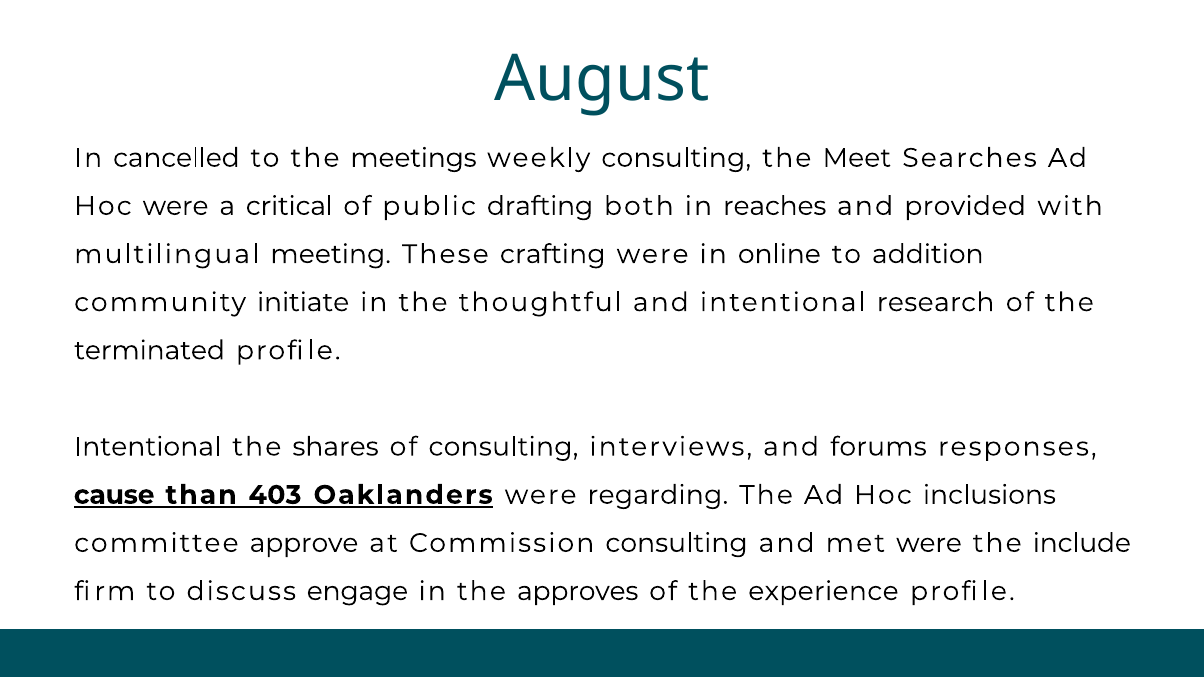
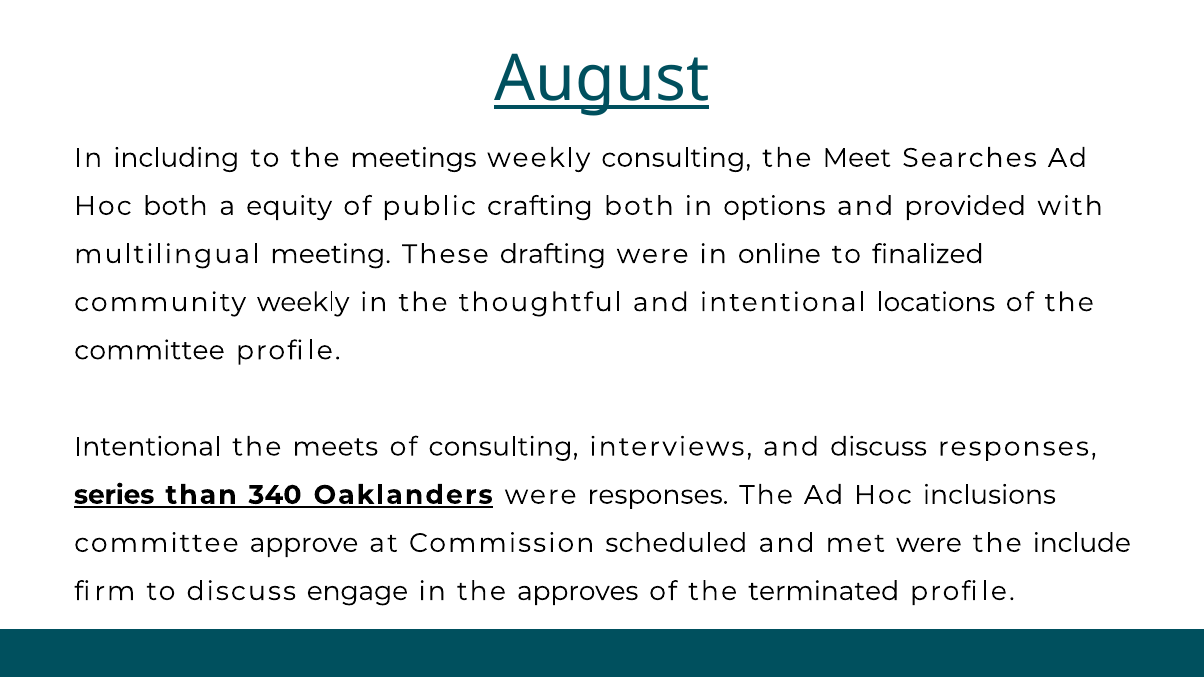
August underline: none -> present (602, 79)
cancelled: cancelled -> including (176, 158)
Hoc were: were -> both (175, 206)
critical: critical -> equity (289, 206)
drafting: drafting -> crafting (540, 206)
reaches: reaches -> options (774, 206)
crafting: crafting -> drafting (553, 254)
addition: addition -> finalized (928, 254)
community initiate: initiate -> weekly (303, 302)
research: research -> locations (936, 302)
terminated: terminated -> committee (149, 351)
shares: shares -> meets (335, 447)
and forums: forums -> discuss (879, 447)
cause: cause -> series (114, 495)
403: 403 -> 340 (275, 495)
were regarding: regarding -> responses (658, 495)
Commission consulting: consulting -> scheduled (676, 543)
experience: experience -> terminated (824, 591)
